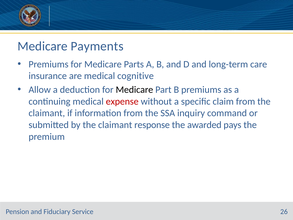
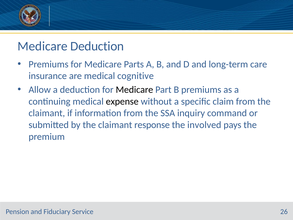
Medicare Payments: Payments -> Deduction (97, 46)
expense colour: red -> black (122, 101)
awarded: awarded -> involved (204, 125)
